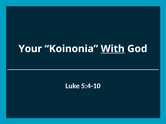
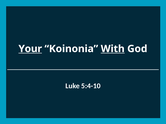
Your underline: none -> present (30, 49)
